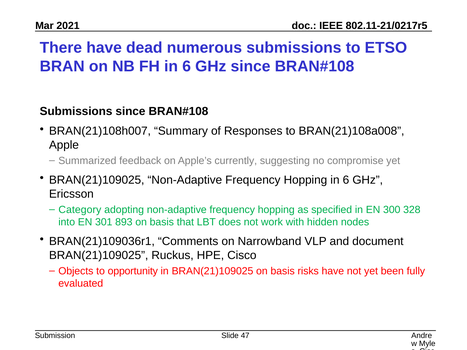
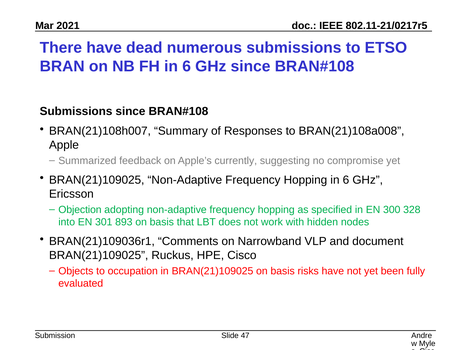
Category: Category -> Objection (80, 210)
opportunity: opportunity -> occupation (133, 271)
